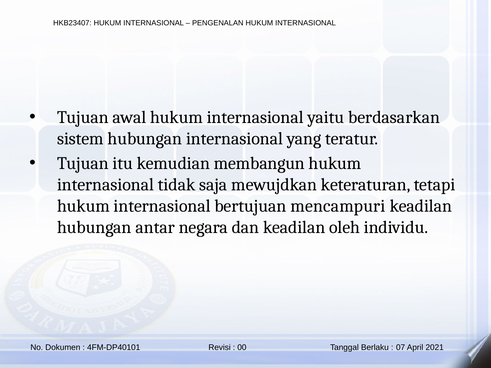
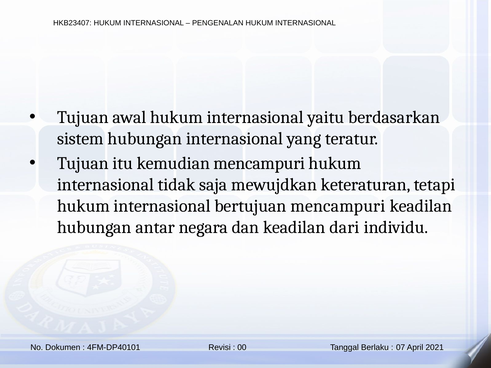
kemudian membangun: membangun -> mencampuri (259, 163)
oleh: oleh -> dari (344, 227)
